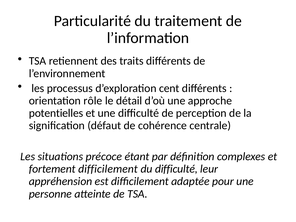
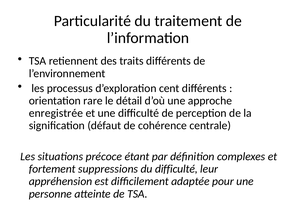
rôle: rôle -> rare (93, 101)
potentielles: potentielles -> enregistrée (56, 113)
fortement difficilement: difficilement -> suppressions (108, 169)
